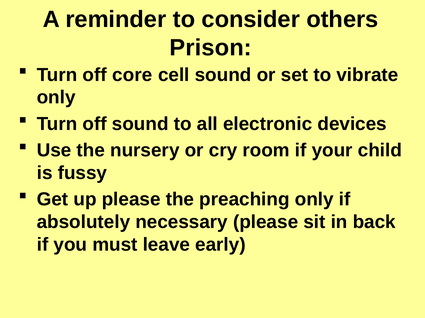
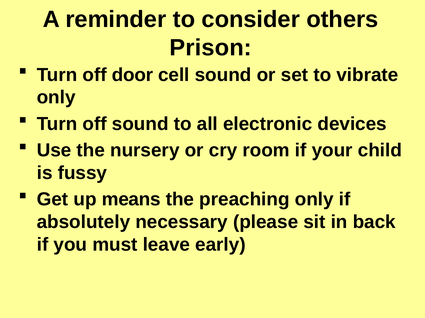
core: core -> door (132, 75)
up please: please -> means (131, 200)
